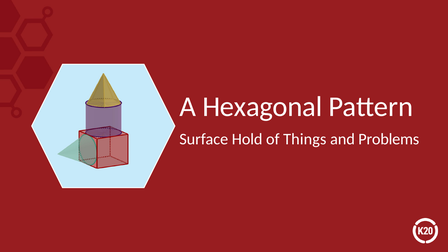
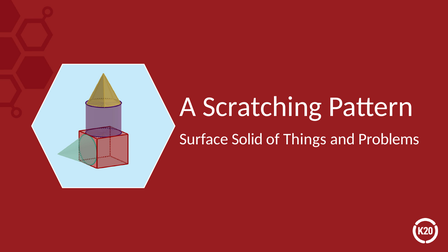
Hexagonal: Hexagonal -> Scratching (262, 107)
Hold: Hold -> Solid (247, 139)
